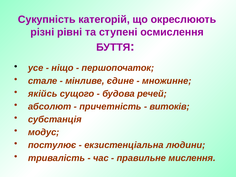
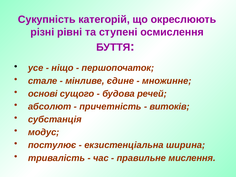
якійсь: якійсь -> основі (43, 94)
людини: людини -> ширина (186, 145)
